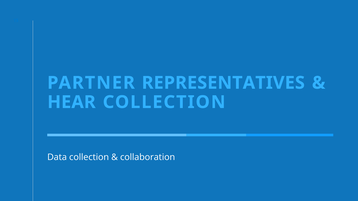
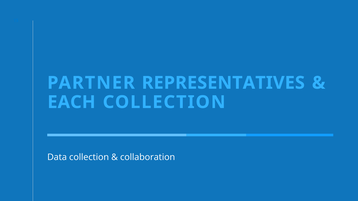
HEAR: HEAR -> EACH (71, 102)
